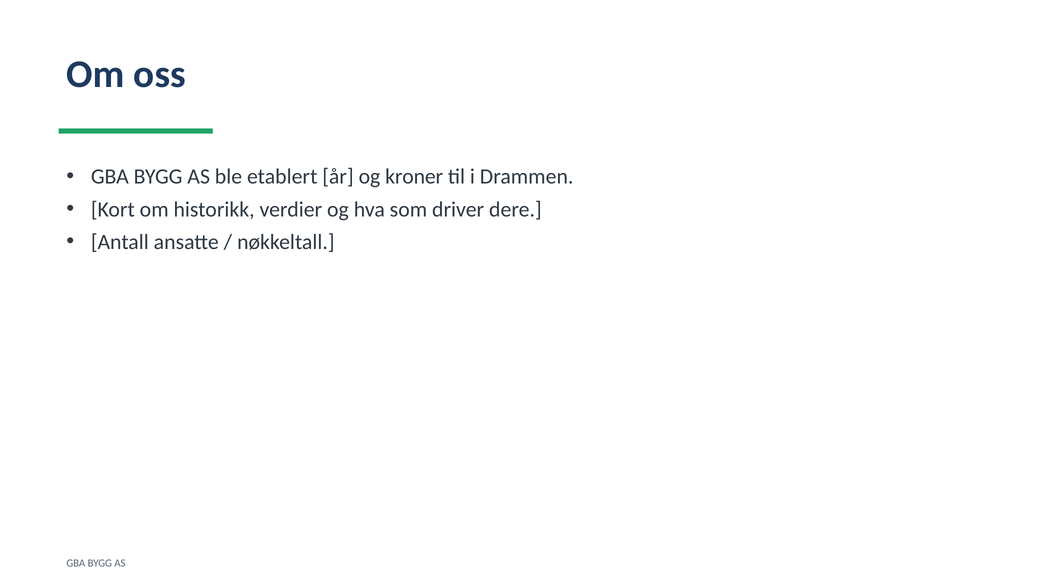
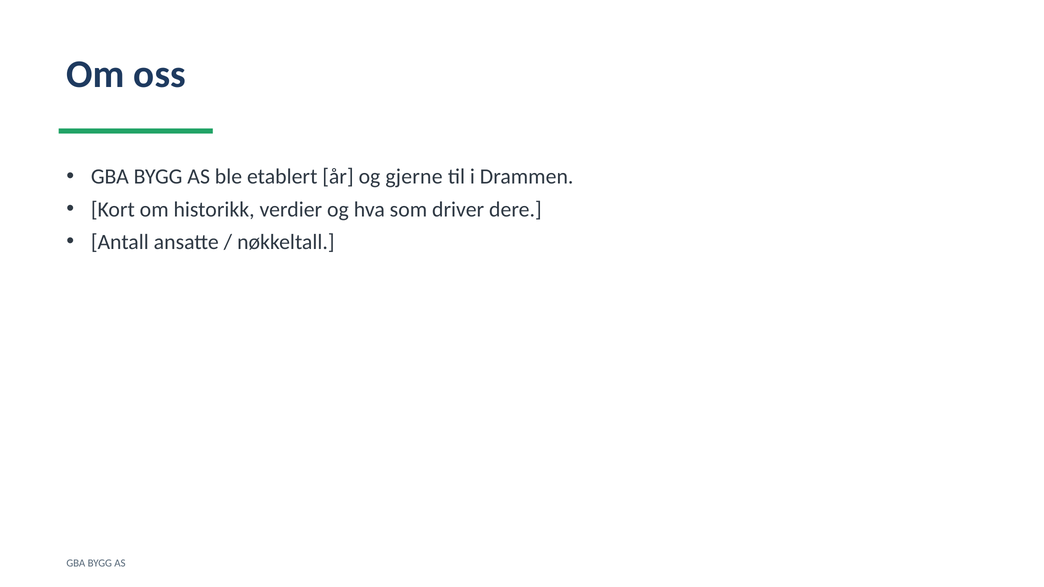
kroner: kroner -> gjerne (414, 177)
